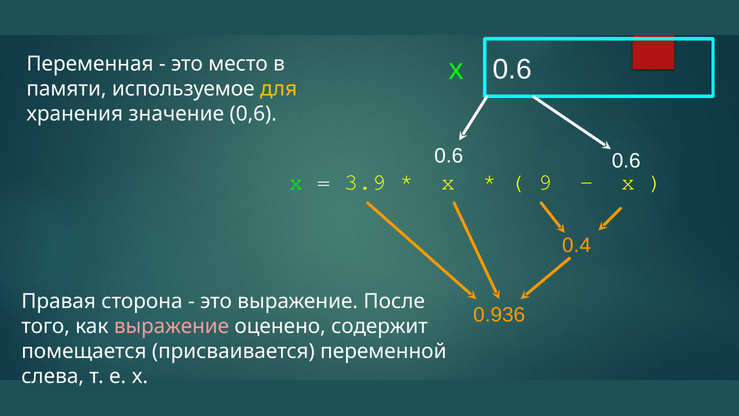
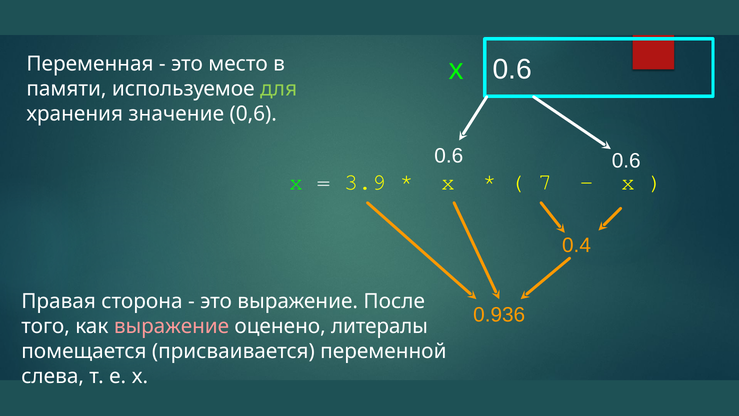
для colour: yellow -> light green (279, 89)
9: 9 -> 7 (545, 182)
содержит: содержит -> литералы (380, 326)
